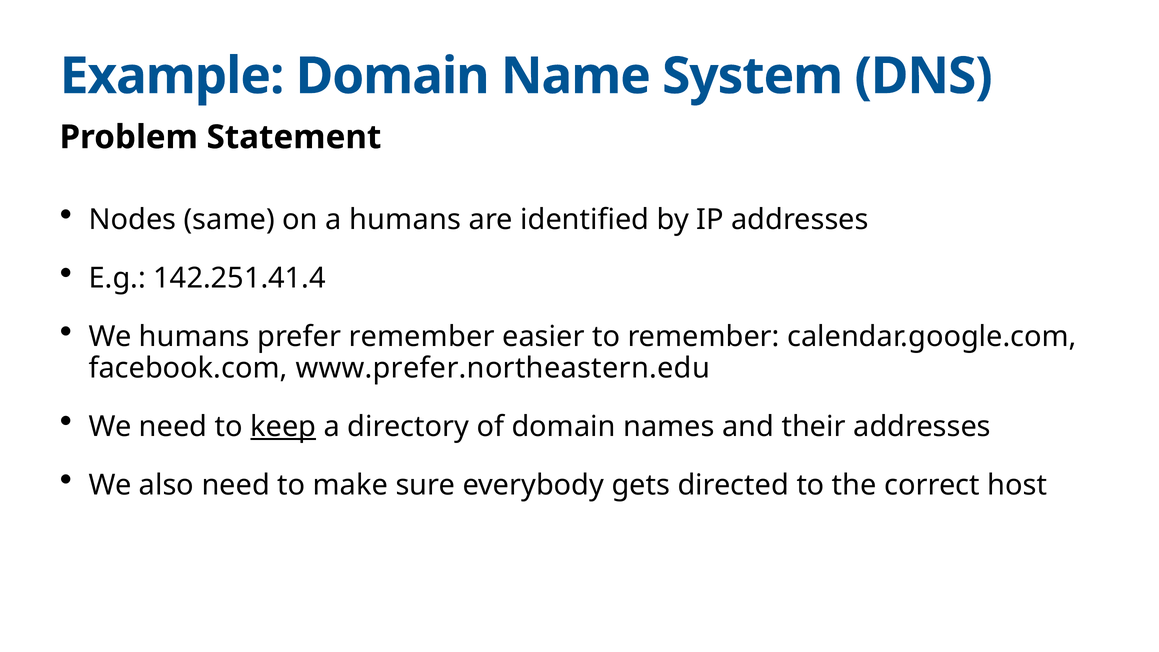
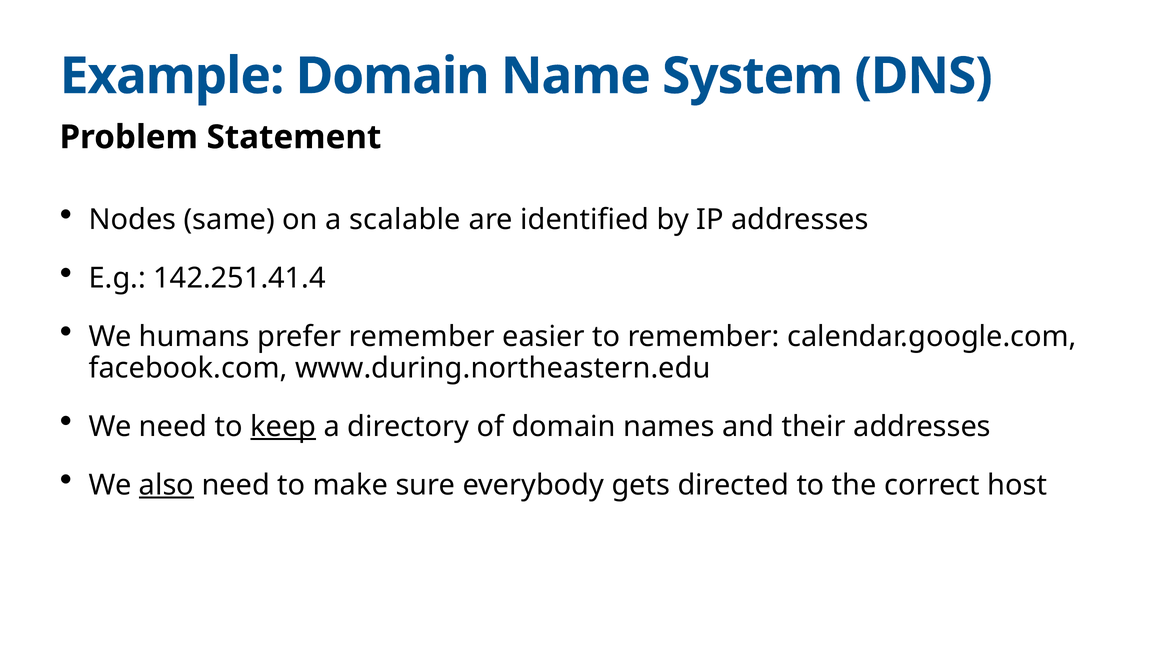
a humans: humans -> scalable (405, 220)
www.prefer.northeastern.edu: www.prefer.northeastern.edu -> www.during.northeastern.edu (503, 368)
also underline: none -> present (166, 485)
